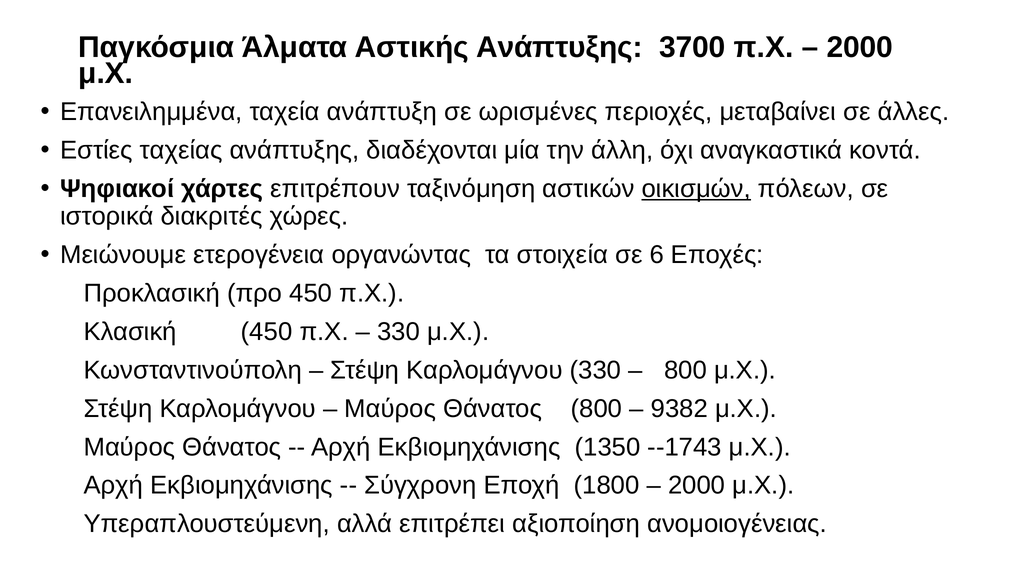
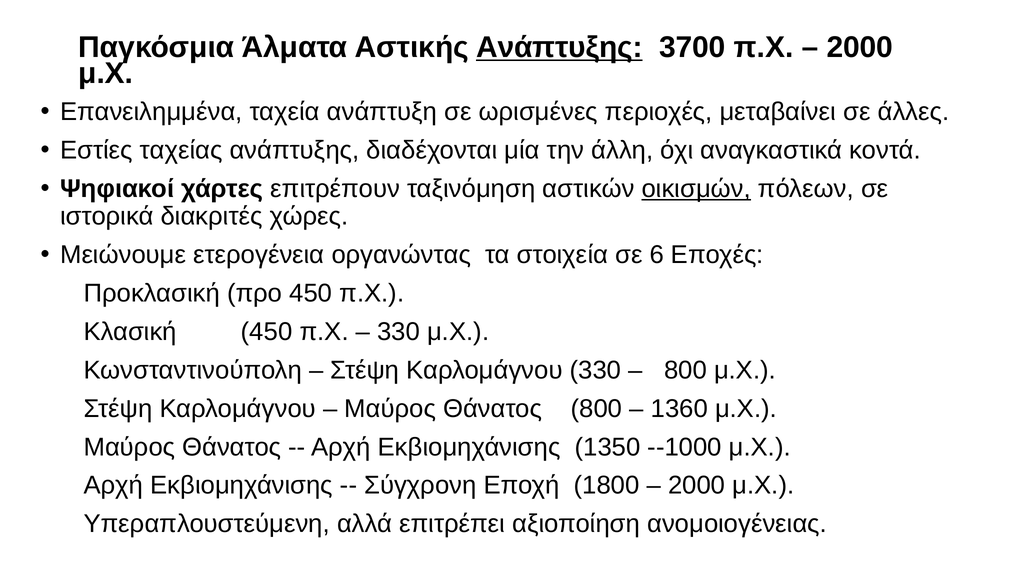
Ανάπτυξης underline: none -> present (559, 47)
9382: 9382 -> 1360 (679, 409)
--1743: --1743 -> --1000 (685, 447)
